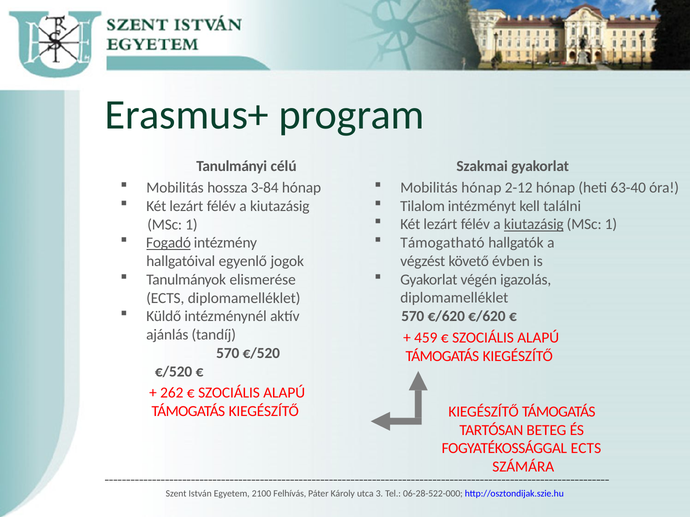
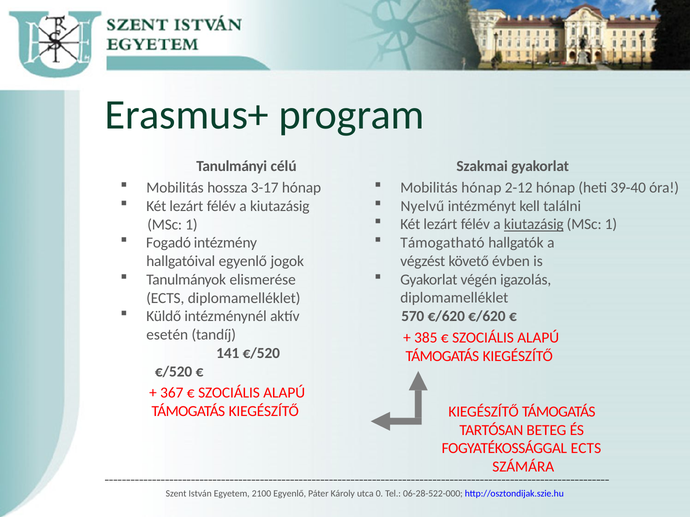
3-84: 3-84 -> 3-17 (265, 188)
63-40: 63-40 -> 39-40 (628, 188)
Tilalom: Tilalom -> Nyelvű (422, 206)
Fogadó underline: present -> none (169, 243)
ajánlás: ajánlás -> esetén (167, 335)
459: 459 -> 385 (426, 338)
570: 570 -> 141 (228, 353)
262: 262 -> 367 (172, 393)
2100 Felhívás: Felhívás -> Egyenlő (290, 494)
3: 3 -> 0 (379, 494)
